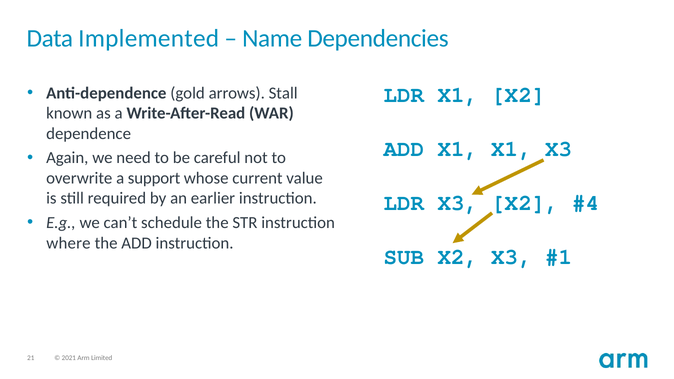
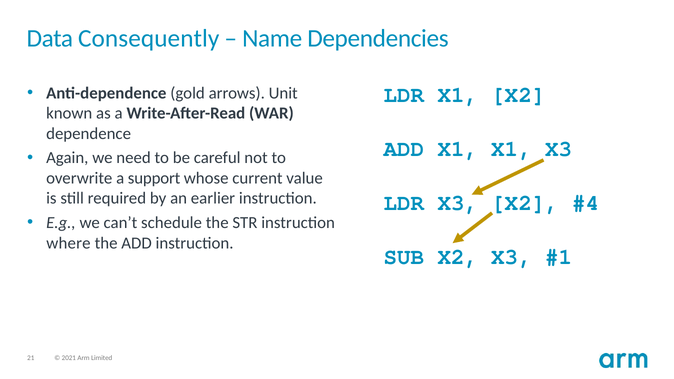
Implemented: Implemented -> Consequently (149, 39)
Stall: Stall -> Unit (283, 93)
